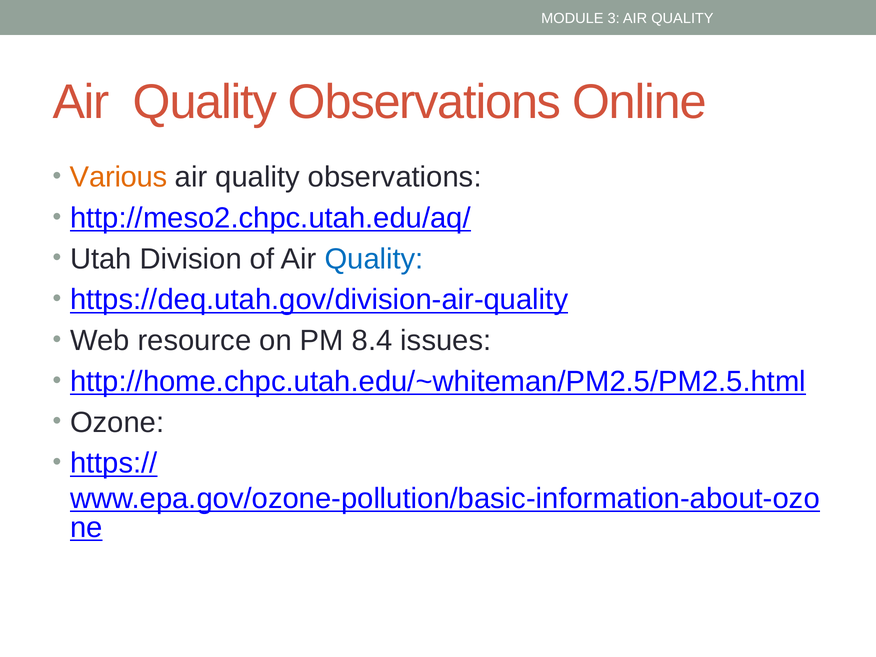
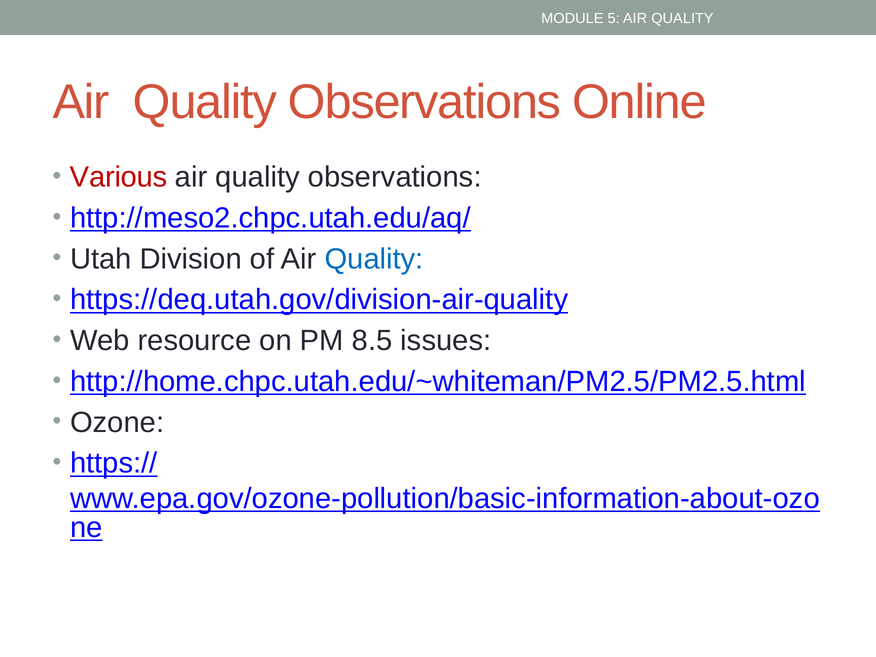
3: 3 -> 5 (614, 18)
Various colour: orange -> red (119, 177)
8.4: 8.4 -> 8.5 (372, 341)
